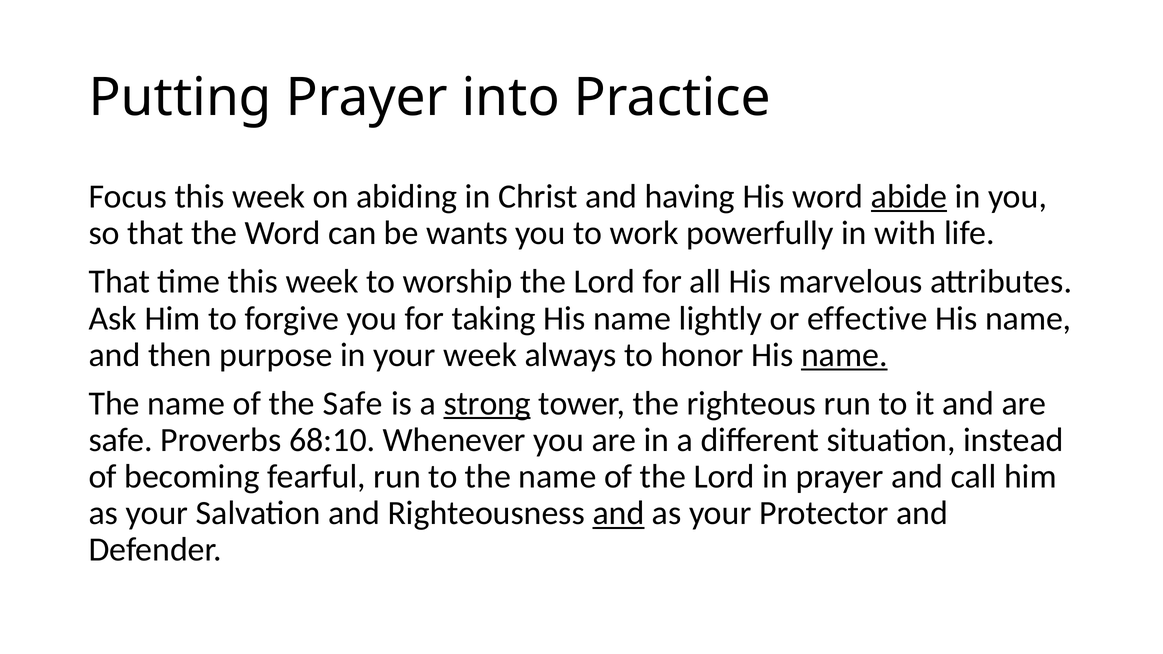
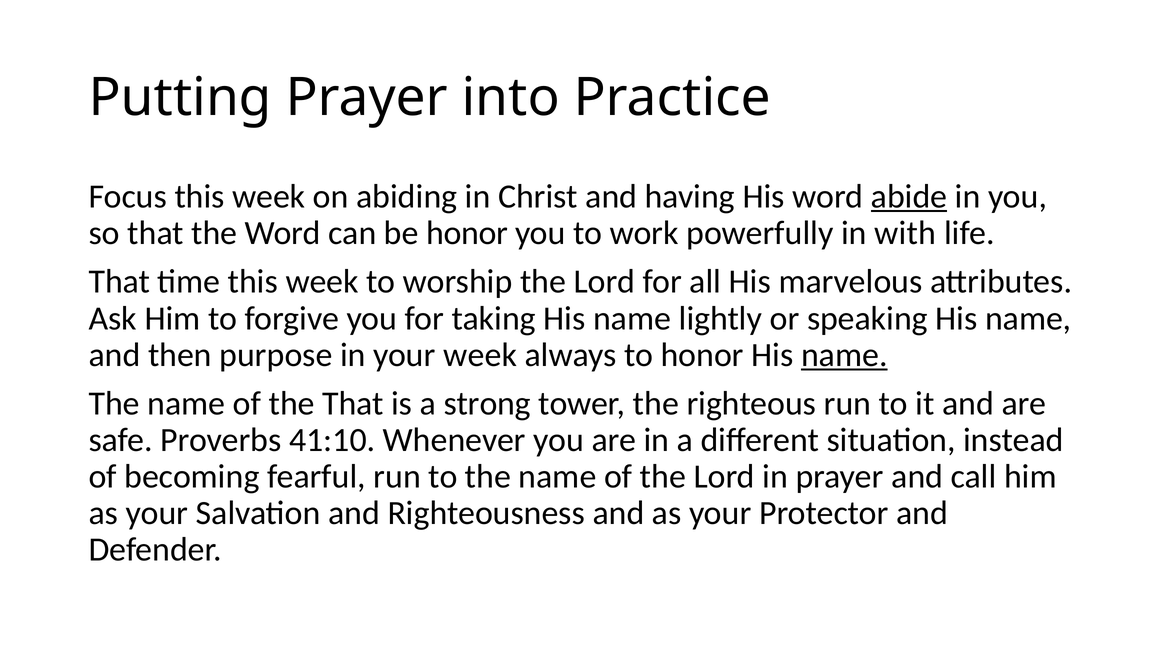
be wants: wants -> honor (467, 233)
effective: effective -> speaking (867, 318)
the Safe: Safe -> That (353, 404)
strong underline: present -> none (487, 404)
68:10: 68:10 -> 41:10 (332, 440)
and underline: present -> none (618, 513)
